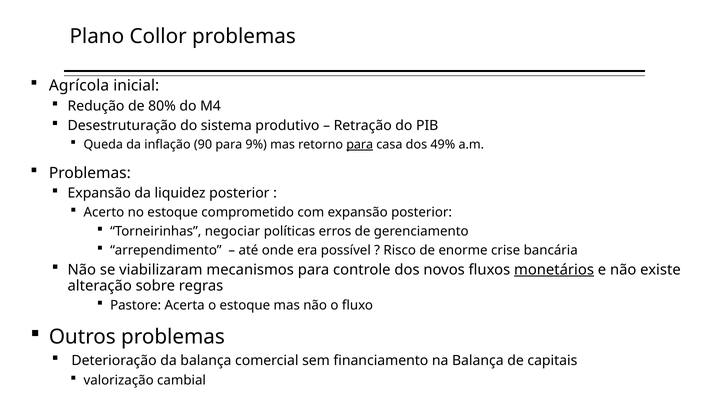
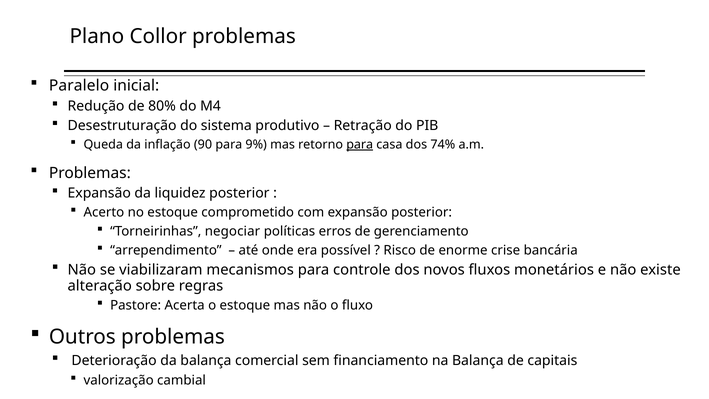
Agrícola: Agrícola -> Paralelo (79, 86)
49%: 49% -> 74% (443, 144)
monetários underline: present -> none (554, 270)
